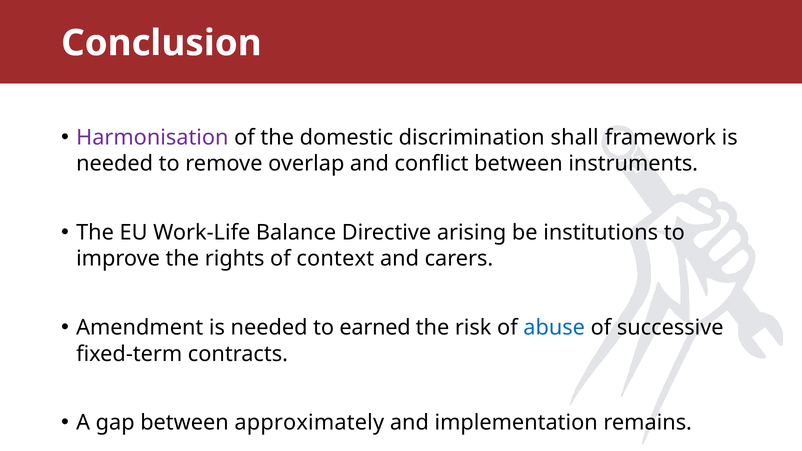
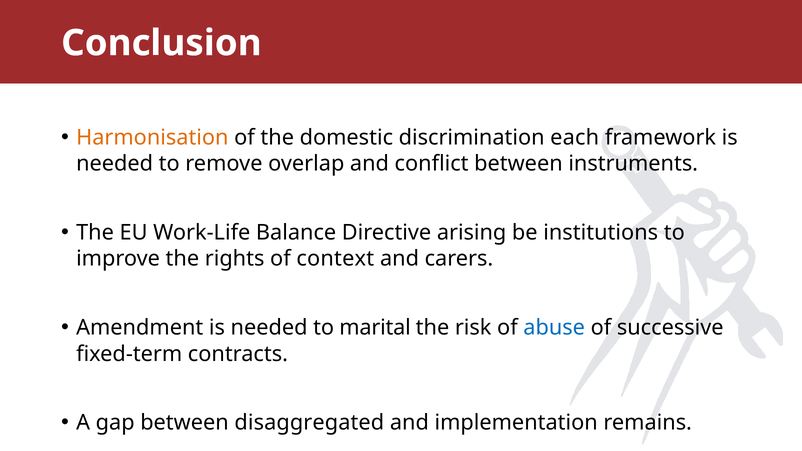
Harmonisation colour: purple -> orange (152, 138)
shall: shall -> each (575, 138)
earned: earned -> marital (375, 328)
approximately: approximately -> disaggregated (309, 423)
